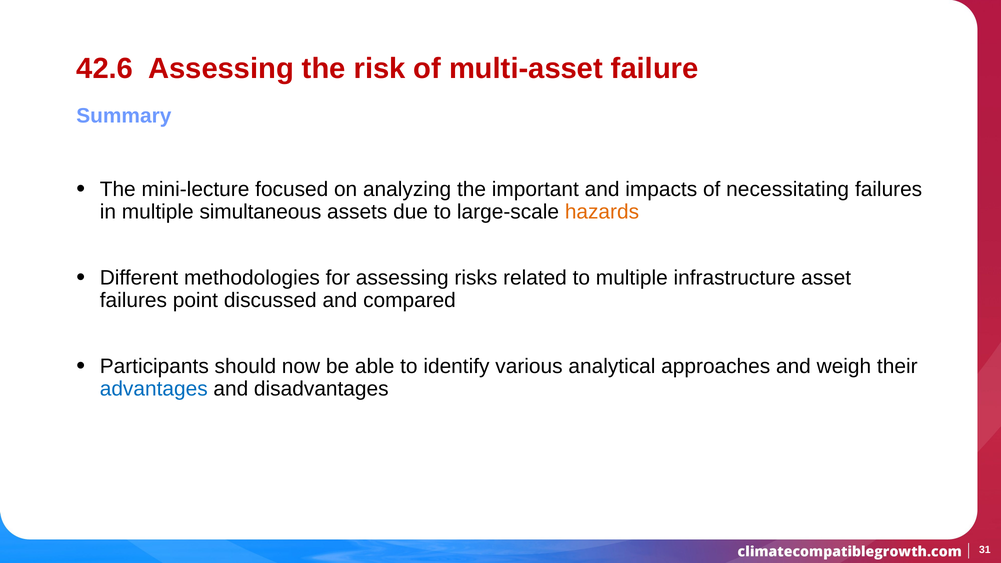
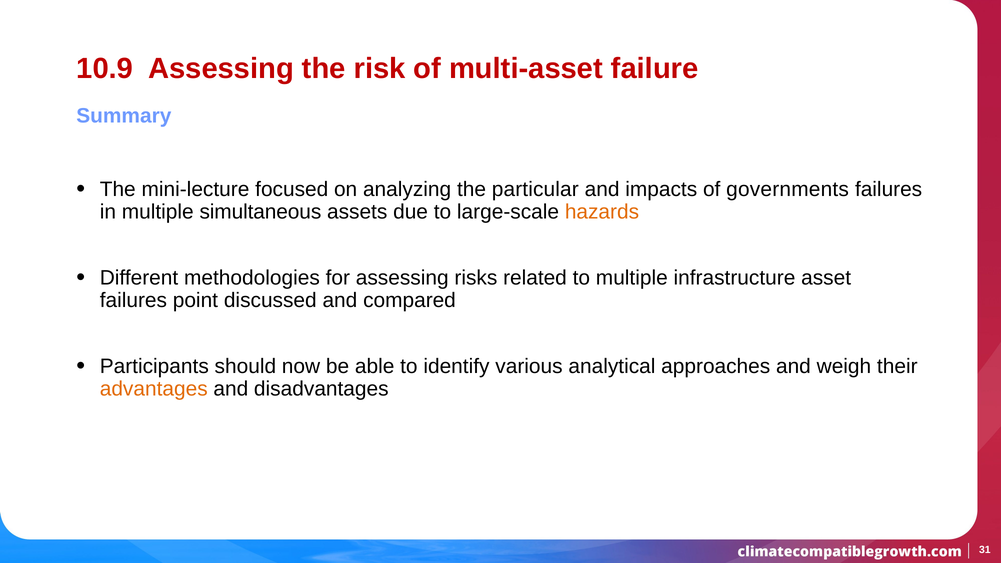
42.6: 42.6 -> 10.9 (105, 68)
important: important -> particular (535, 189)
necessitating: necessitating -> governments (788, 189)
advantages colour: blue -> orange (154, 389)
